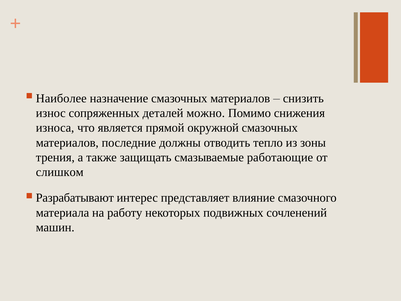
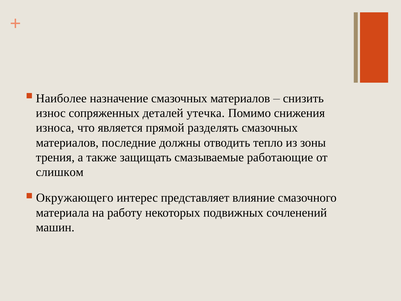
можно: можно -> утечка (206, 113)
окружной: окружной -> разделять (213, 128)
Разрабатывают: Разрабатывают -> Окружающего (75, 198)
